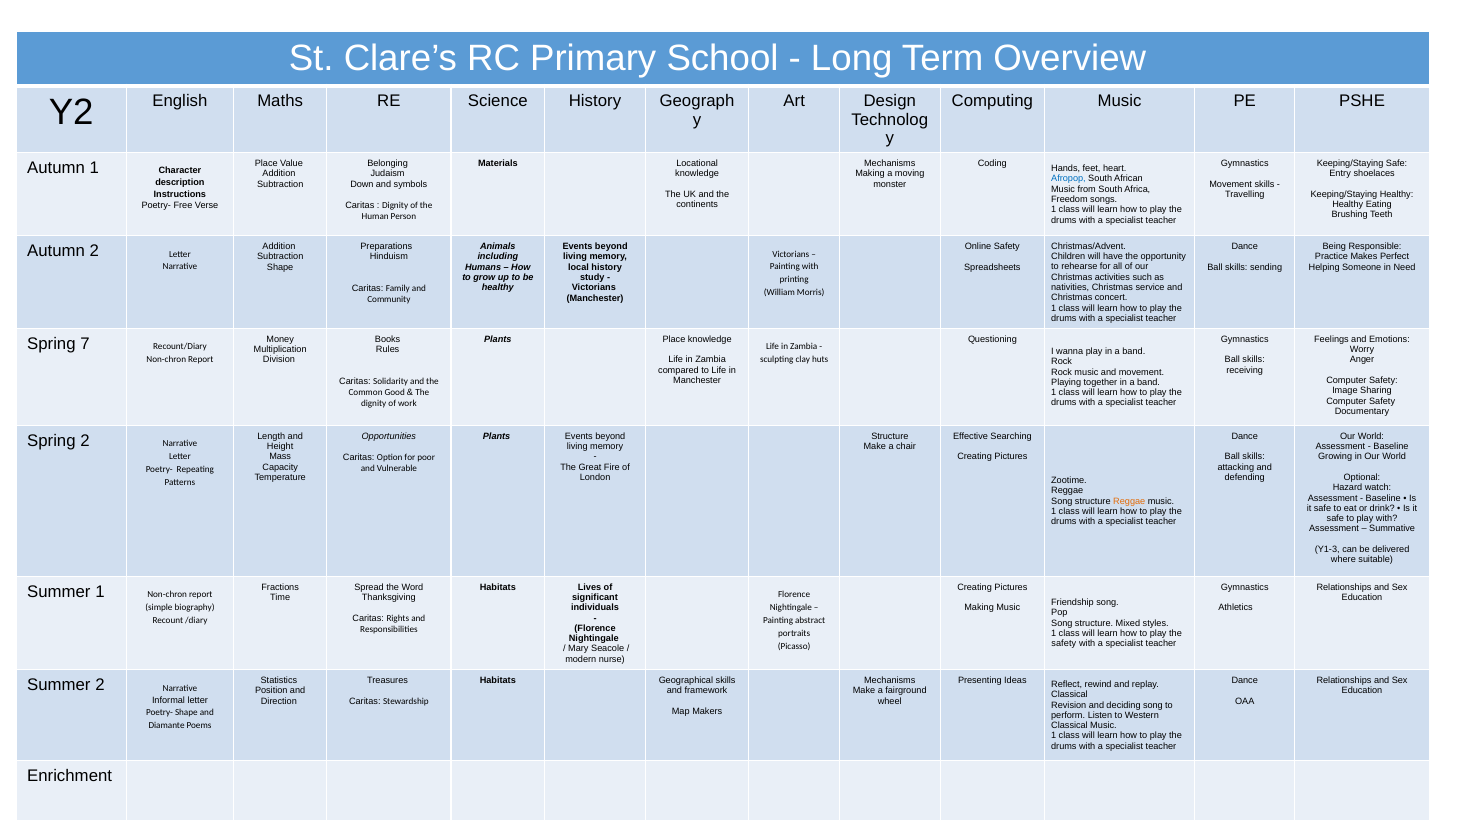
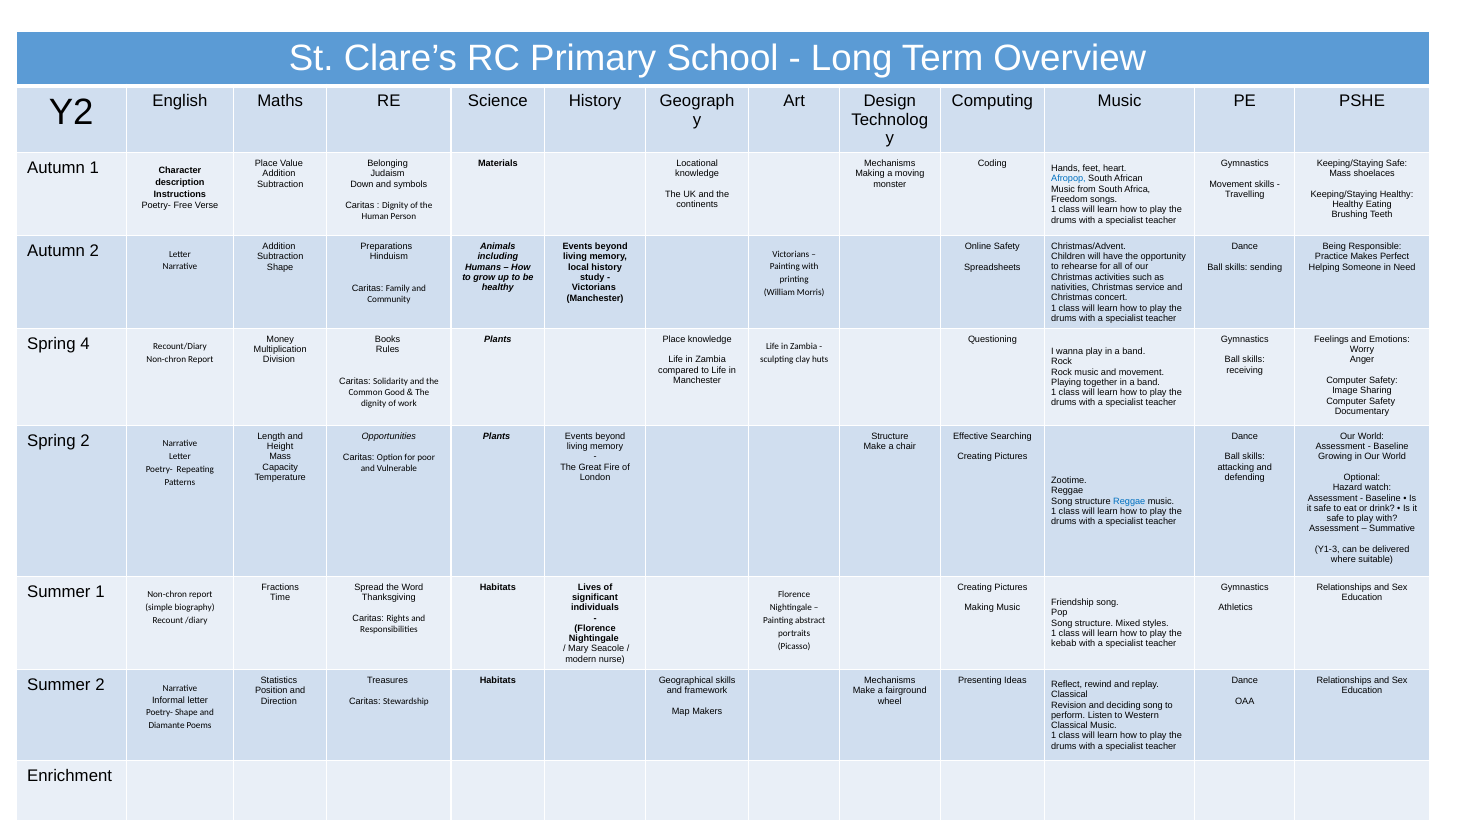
Entry: Entry -> Mass (1340, 174)
7: 7 -> 4 (85, 344)
Reggae colour: orange -> blue (1129, 501)
safety: safety -> kebab (1064, 644)
